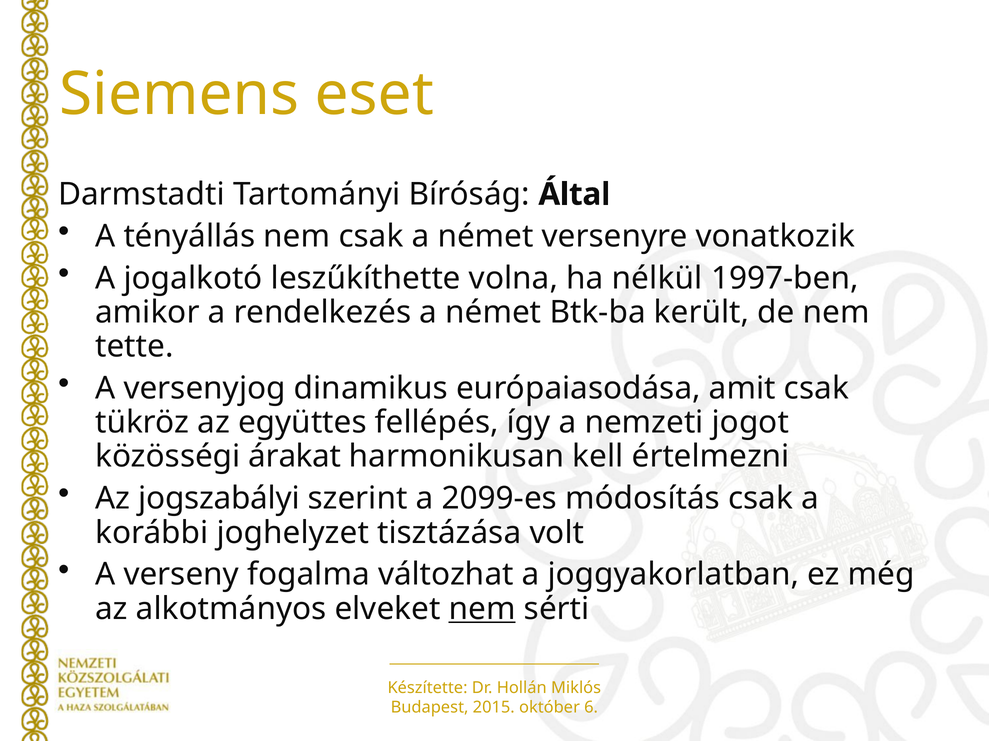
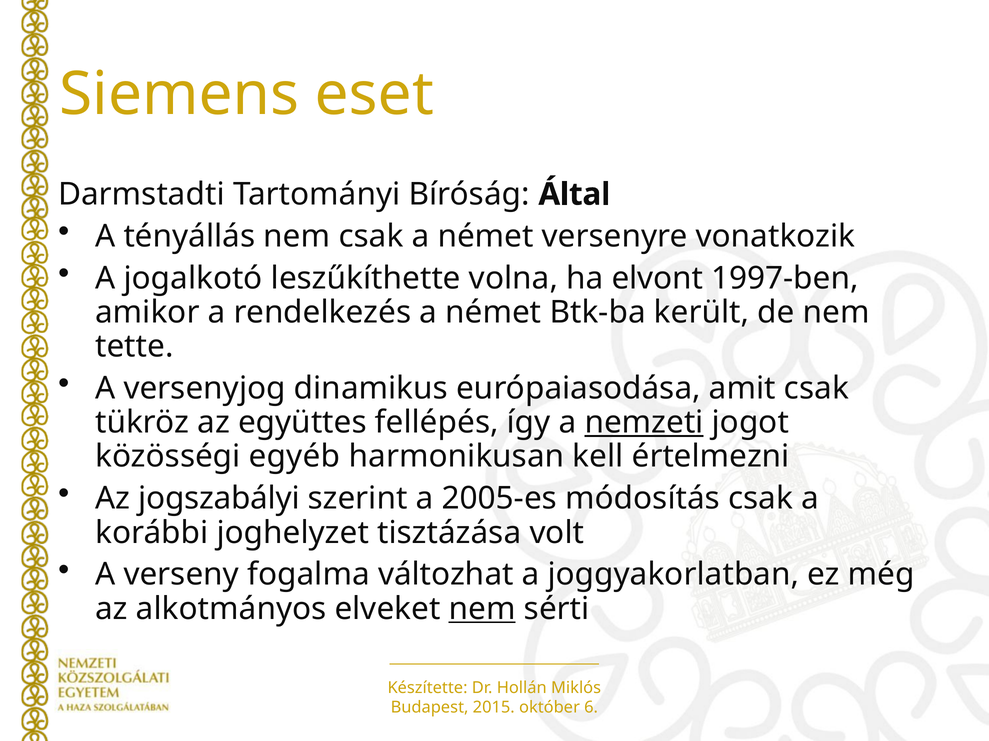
nélkül: nélkül -> elvont (657, 279)
nemzeti underline: none -> present (644, 423)
árakat: árakat -> egyéb (295, 457)
2099-es: 2099-es -> 2005-es (499, 499)
